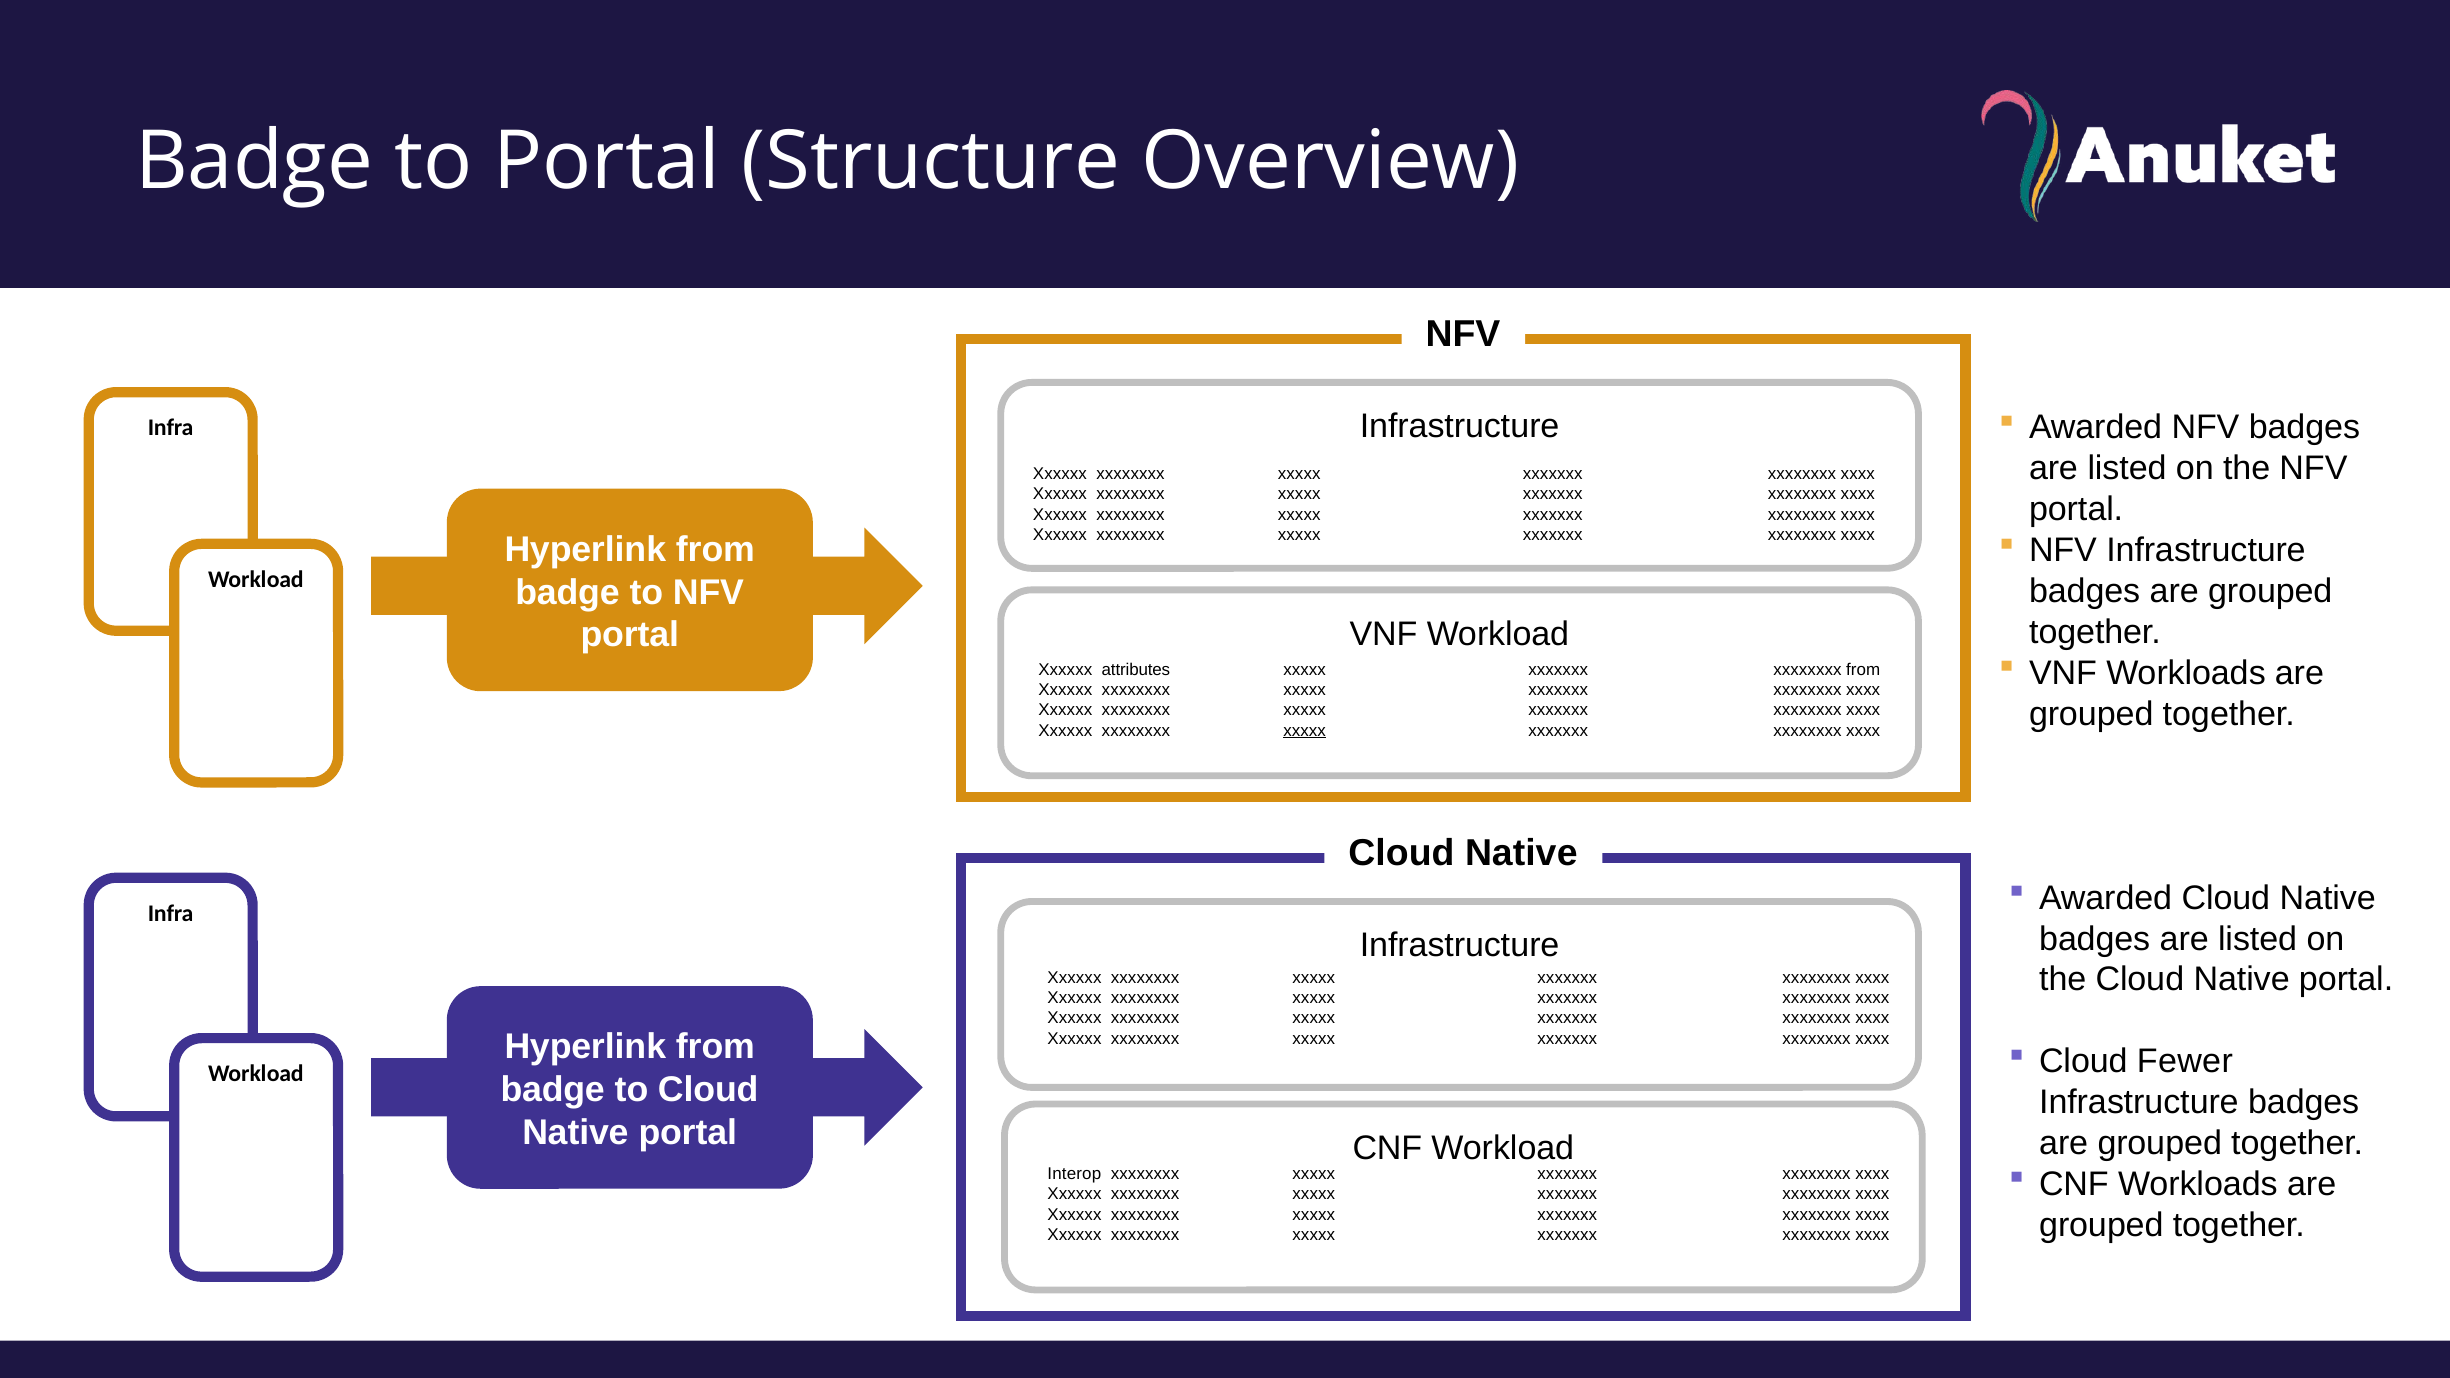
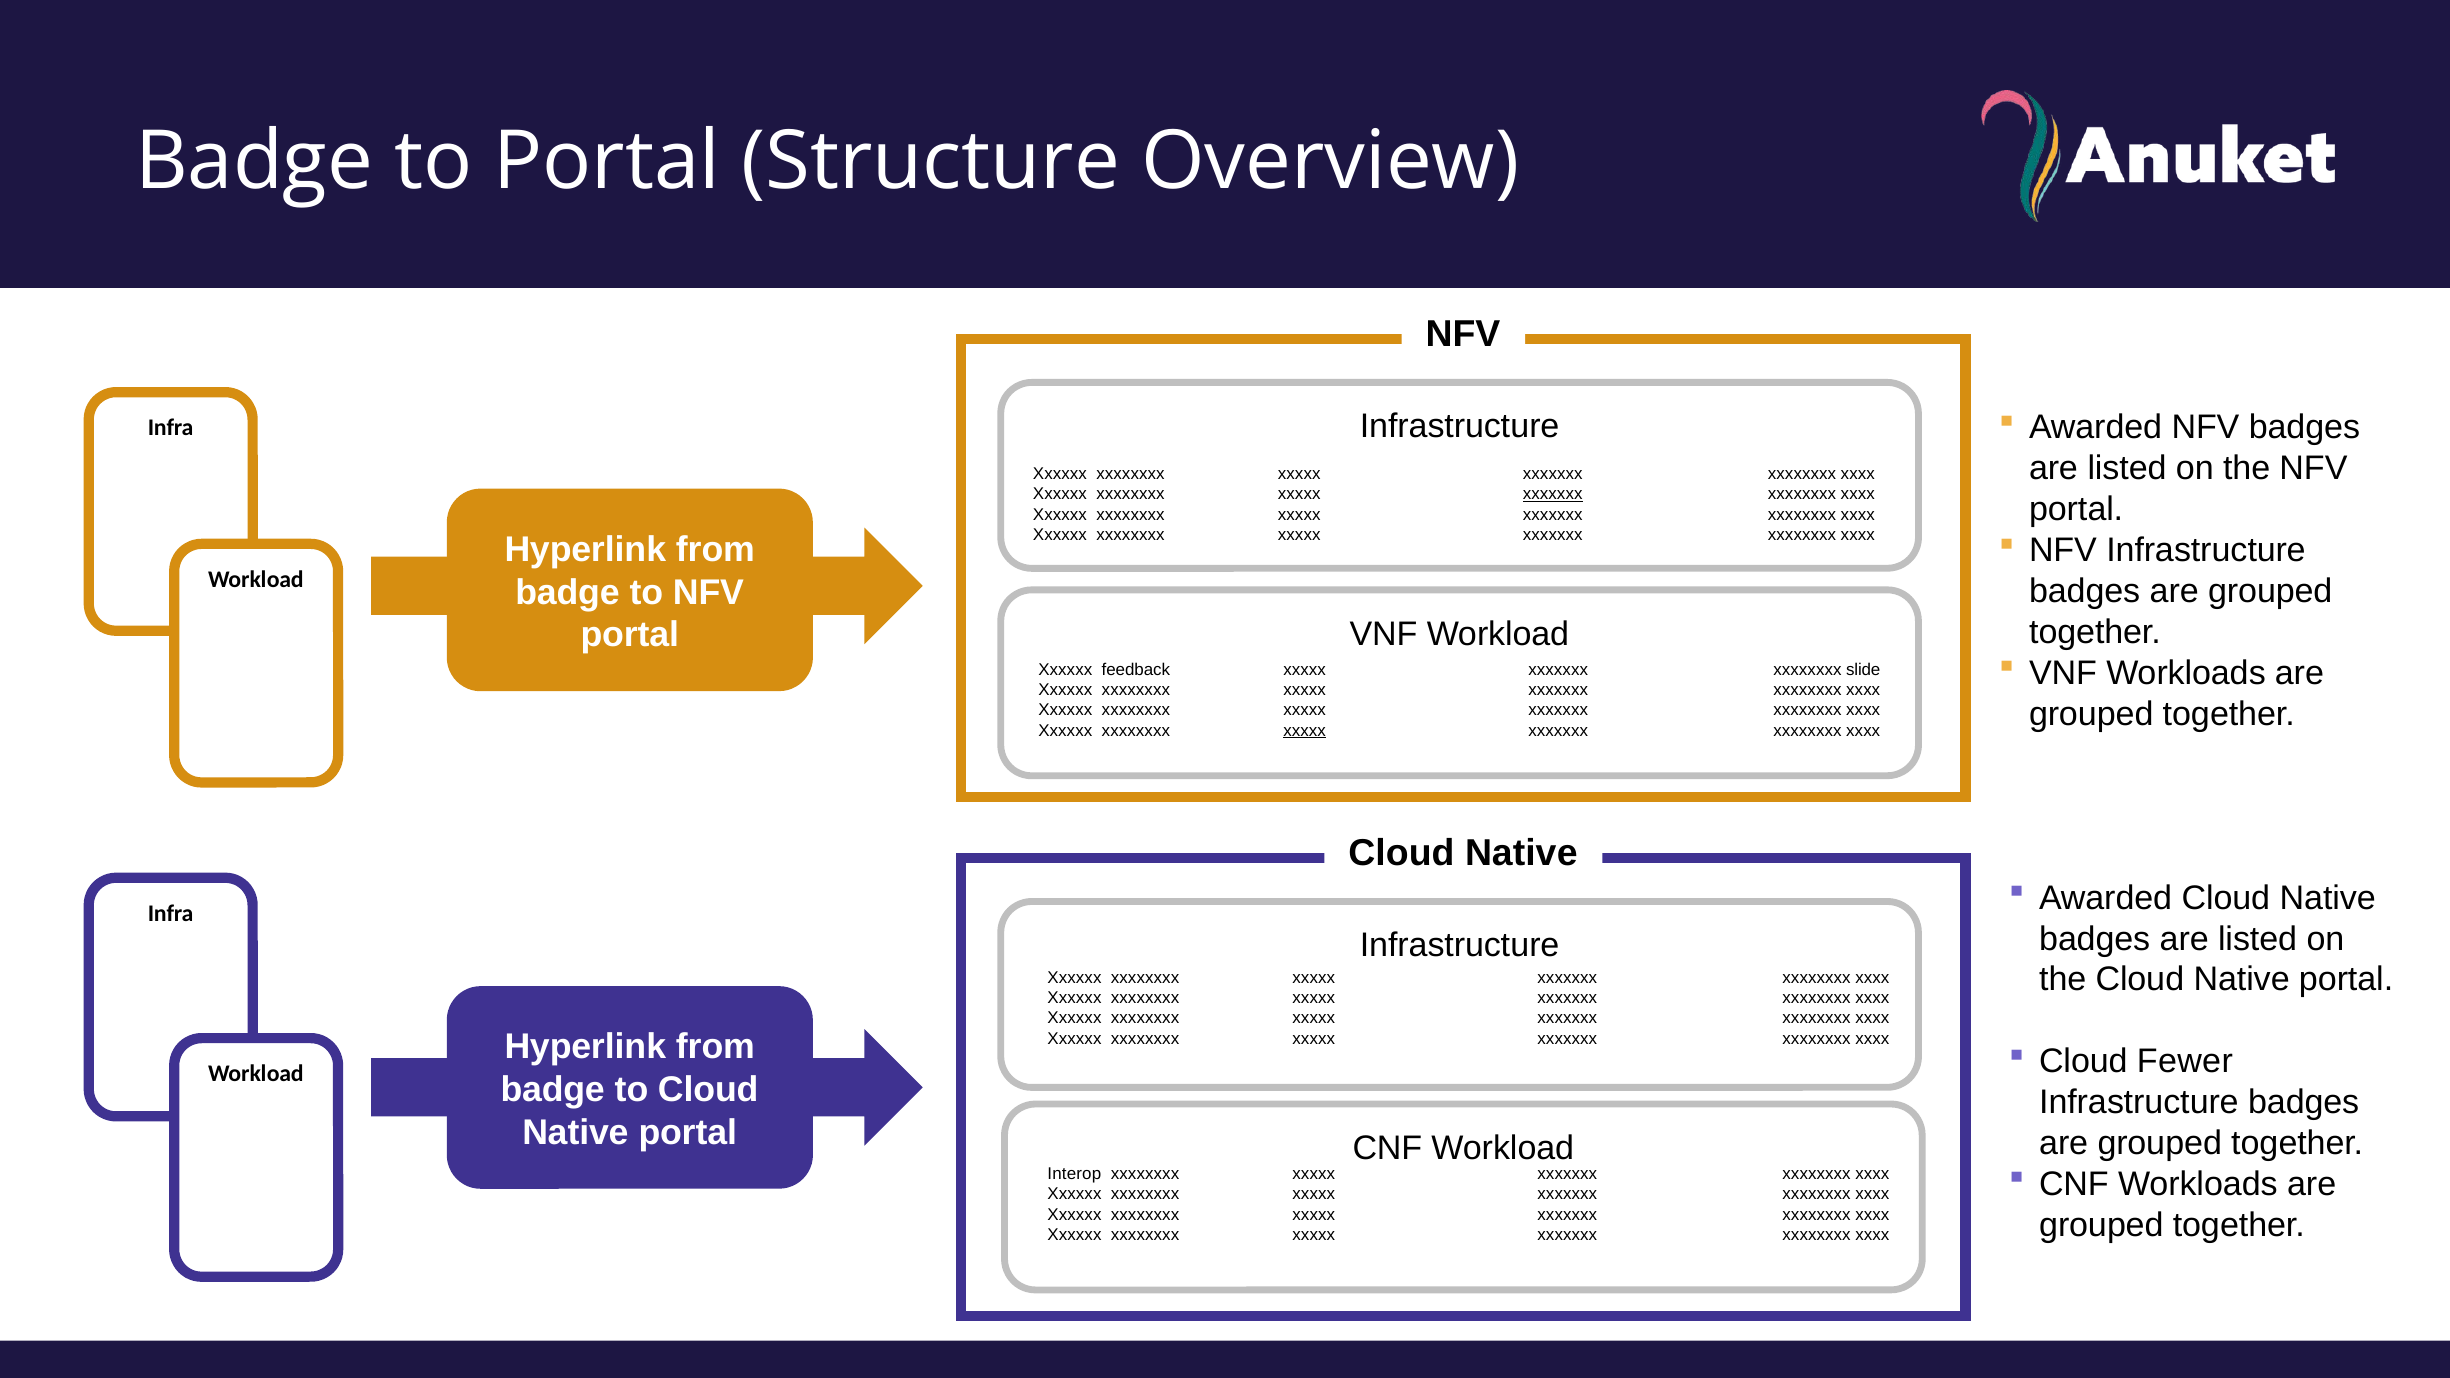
xxxxxxx underline: none -> present (1553, 494)
attributes: attributes -> feedback (1136, 670)
xxxxxxxx from: from -> slide (1863, 670)
